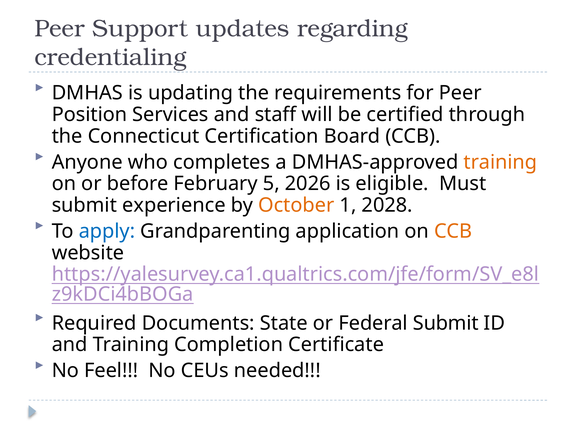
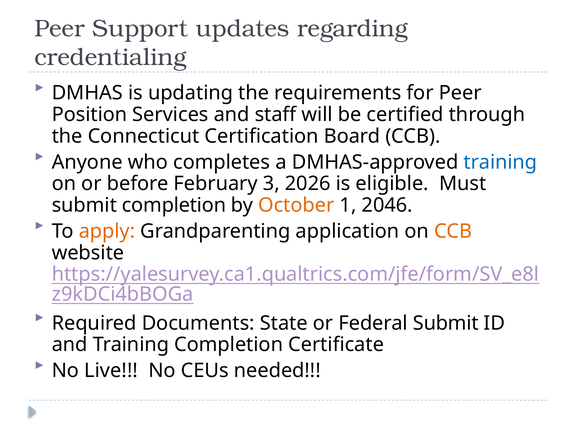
training colour: orange -> blue (500, 162)
5: 5 -> 3 (271, 184)
submit experience: experience -> completion (174, 205)
2028: 2028 -> 2046 (387, 205)
apply colour: blue -> orange (107, 231)
Feel: Feel -> Live (111, 371)
